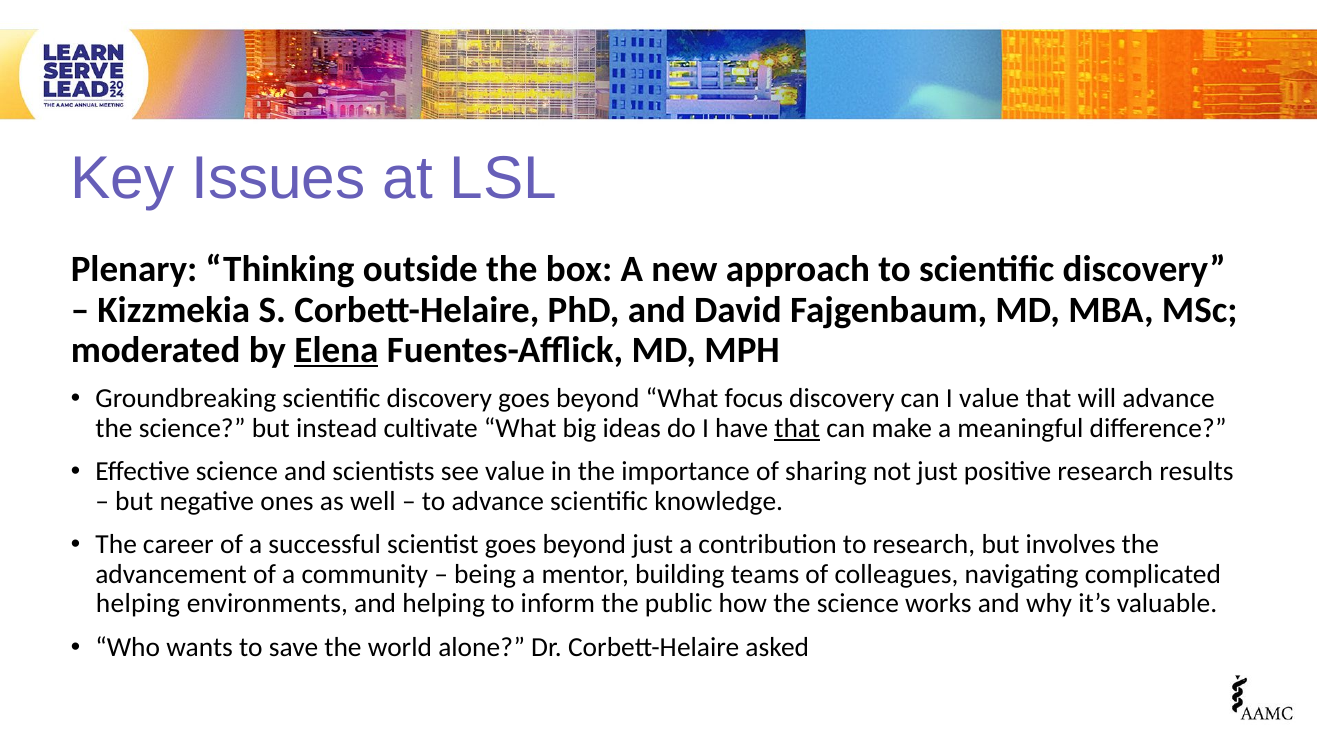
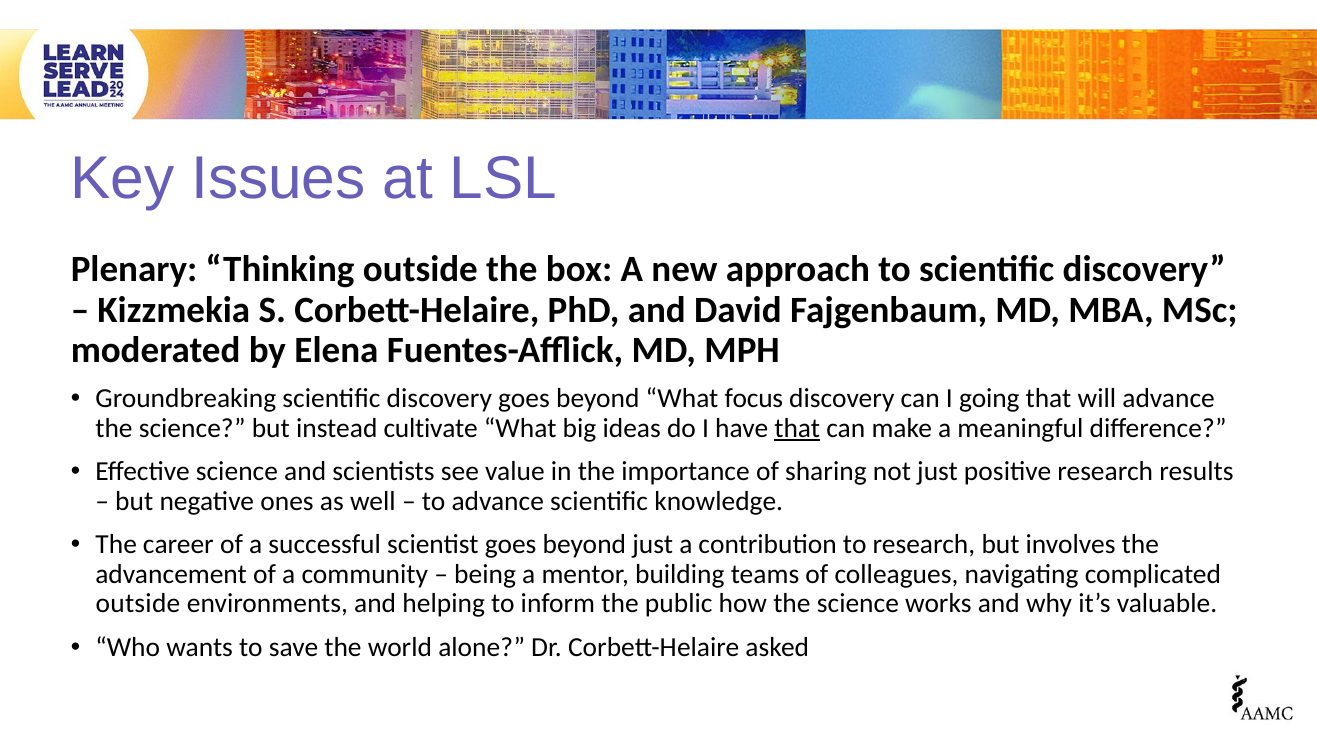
Elena underline: present -> none (336, 350)
I value: value -> going (989, 398)
helping: helping -> outside (138, 604)
